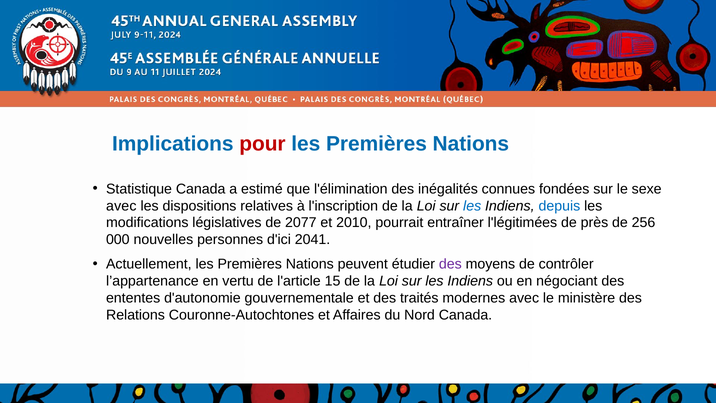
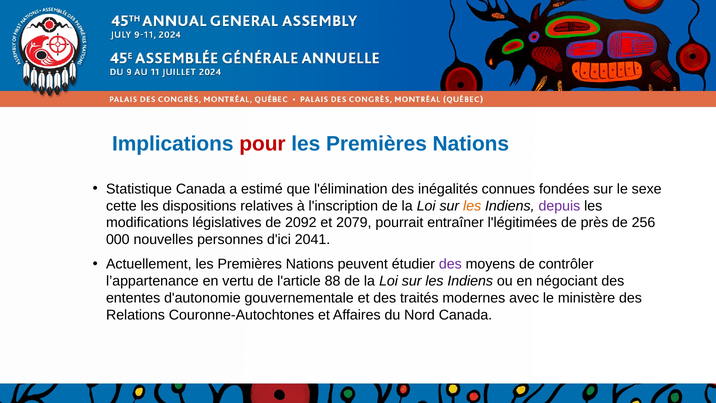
avec: avec -> cette (121, 206)
les colour: blue -> orange (472, 206)
depuis colour: blue -> purple (559, 206)
2077: 2077 -> 2092 (301, 223)
2010: 2010 -> 2079 (354, 223)
15: 15 -> 88 (333, 281)
